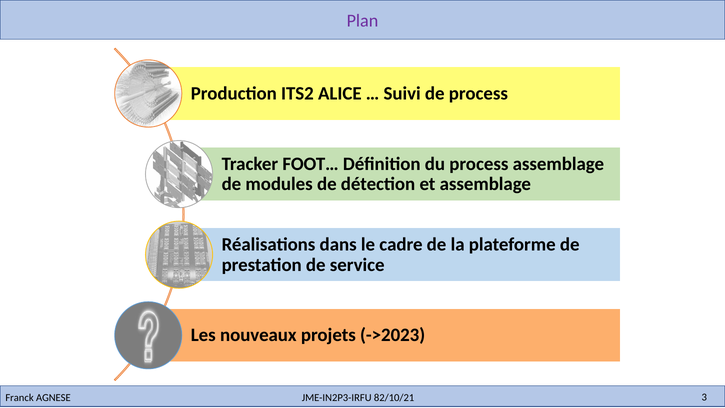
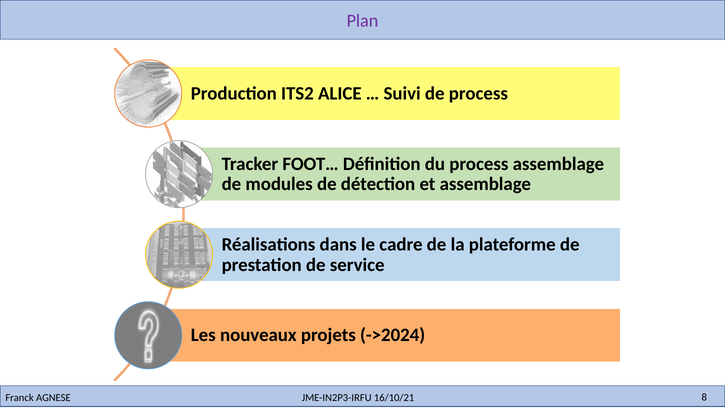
->2023: ->2023 -> ->2024 (393, 335)
82/10/21: 82/10/21 -> 16/10/21 (394, 398)
3: 3 -> 8 (704, 397)
